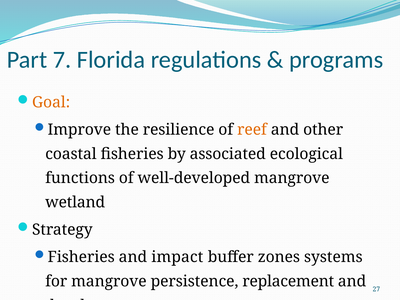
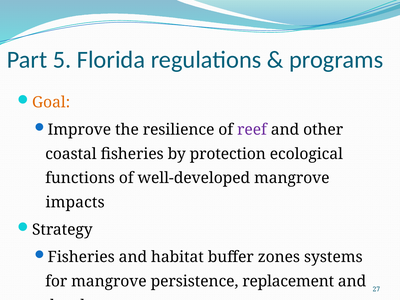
7: 7 -> 5 (62, 60)
reef colour: orange -> purple (252, 130)
associated: associated -> protection (228, 154)
wetland: wetland -> impacts (75, 202)
impact: impact -> habitat (177, 257)
